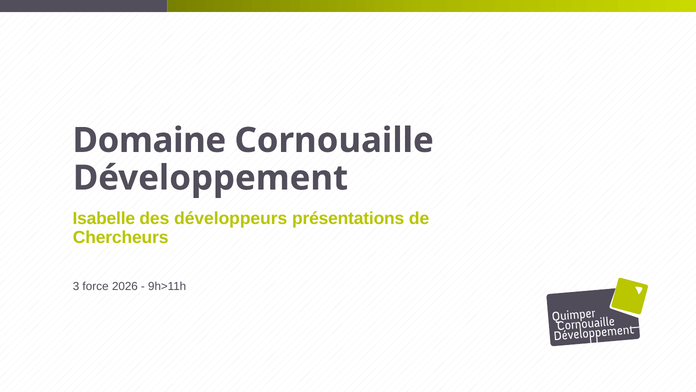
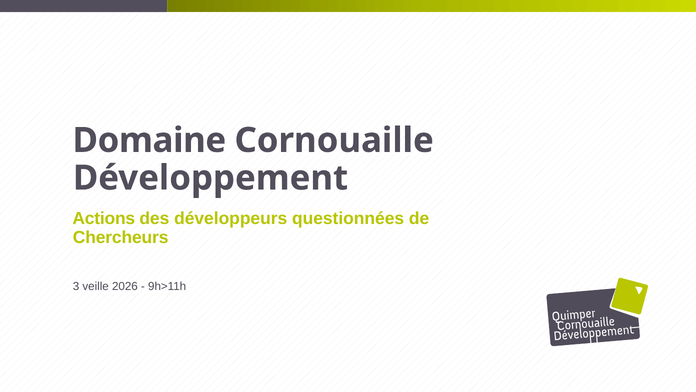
Isabelle: Isabelle -> Actions (104, 218)
présentations: présentations -> questionnées (348, 218)
force: force -> veille (96, 286)
